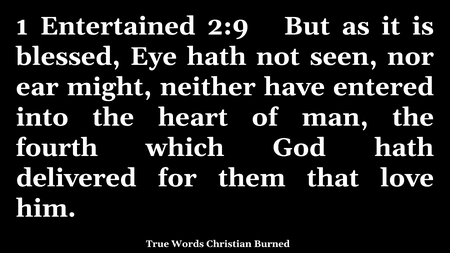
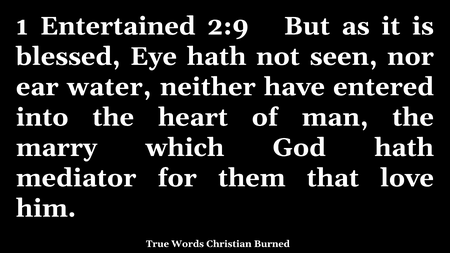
might: might -> water (109, 87)
fourth: fourth -> marry (57, 148)
delivered: delivered -> mediator (76, 178)
